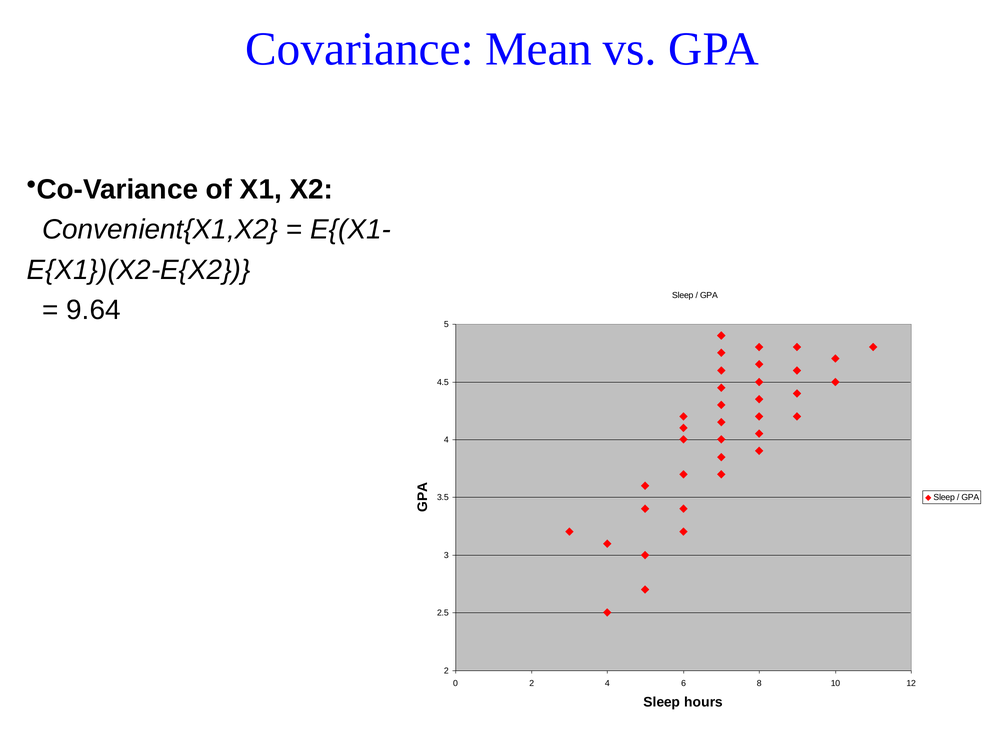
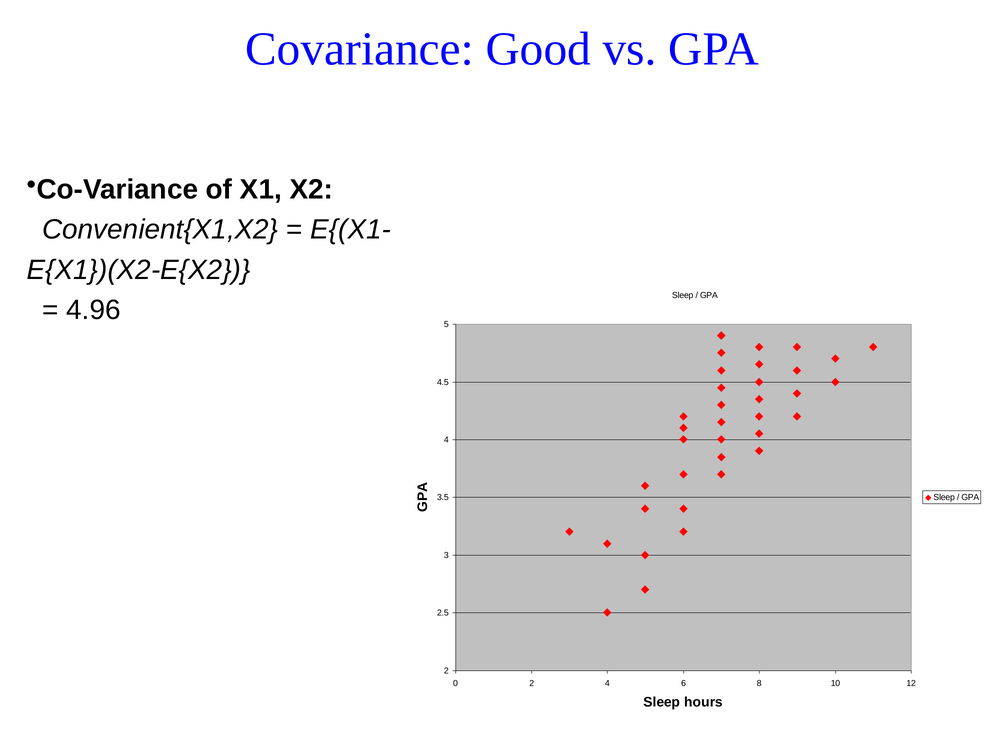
Mean: Mean -> Good (538, 49)
9.64: 9.64 -> 4.96 (93, 310)
